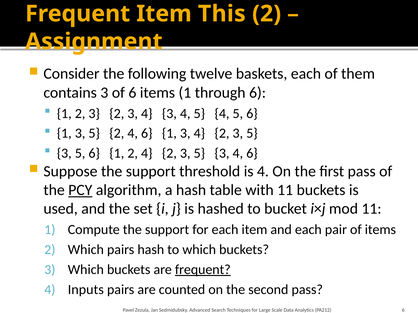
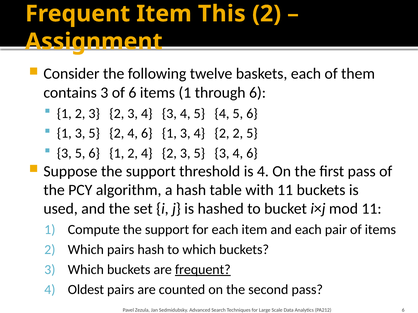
3 4 2 3: 3 -> 2 (238, 134)
PCY underline: present -> none (80, 190)
Inputs: Inputs -> Oldest (86, 290)
